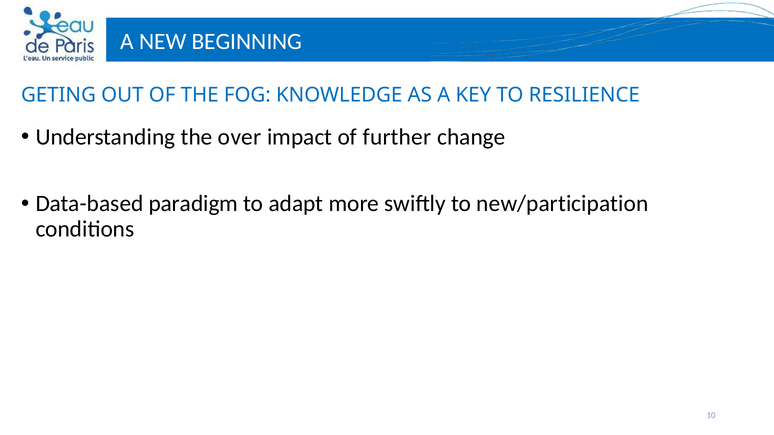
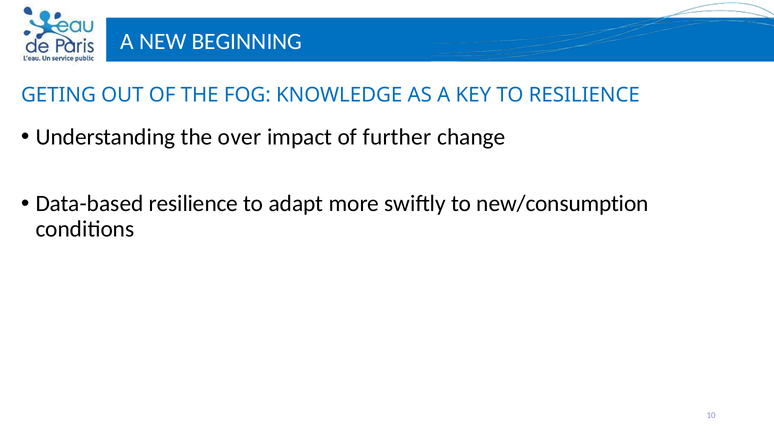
Data-based paradigm: paradigm -> resilience (193, 204)
new/participation: new/participation -> new/consumption (563, 204)
